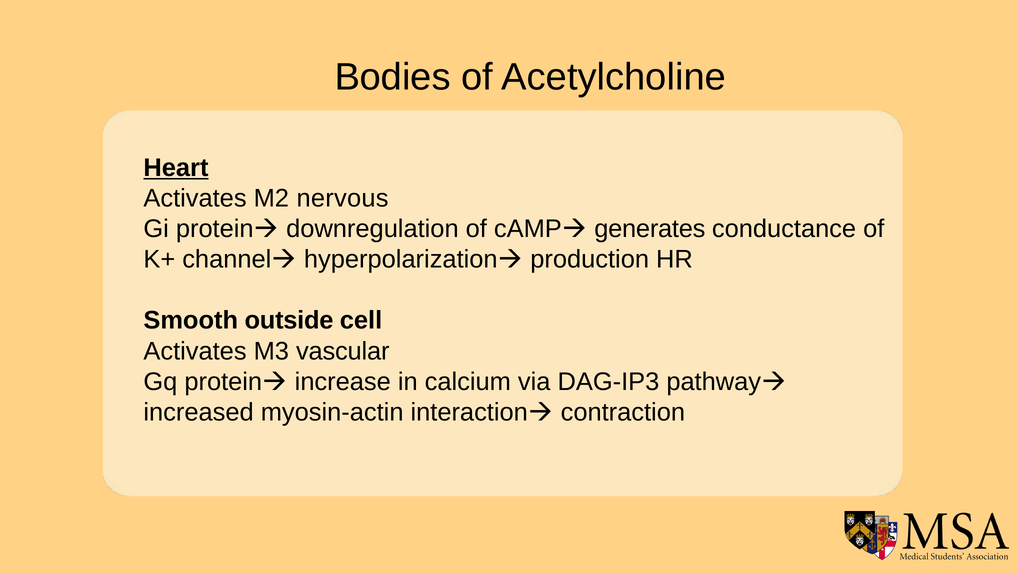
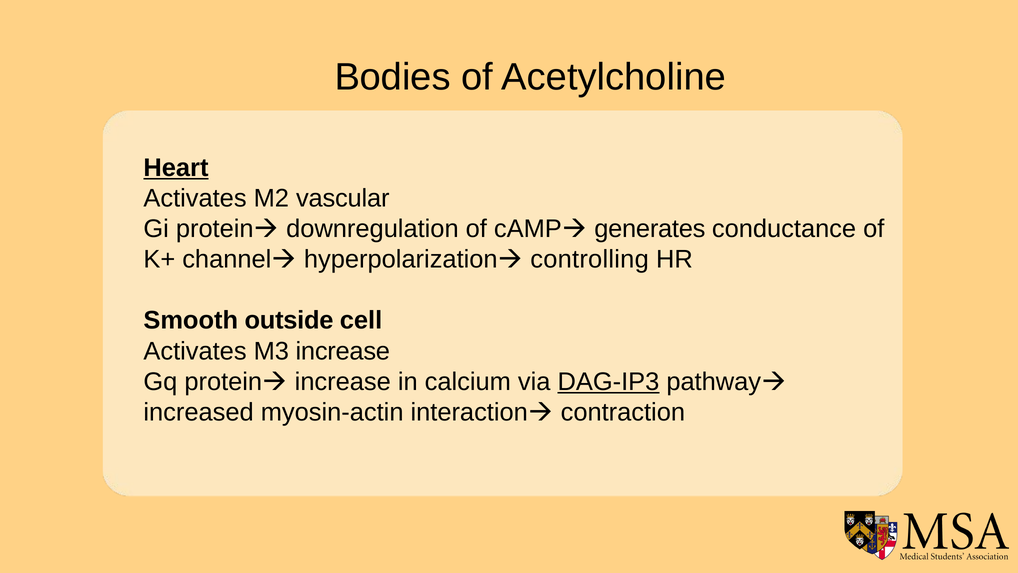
nervous: nervous -> vascular (343, 198)
production: production -> controlling (590, 259)
M3 vascular: vascular -> increase (343, 351)
DAG-IP3 underline: none -> present (608, 381)
